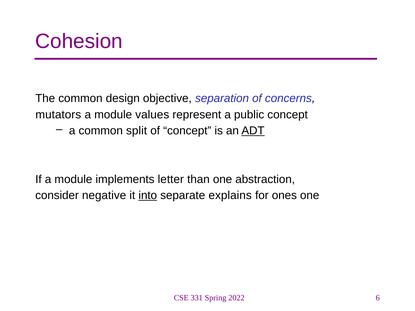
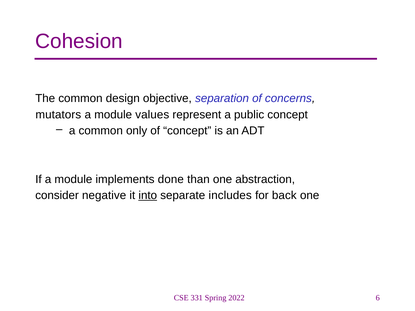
split: split -> only (137, 131)
ADT underline: present -> none (253, 131)
letter: letter -> done (171, 179)
explains: explains -> includes (230, 196)
ones: ones -> back (284, 196)
